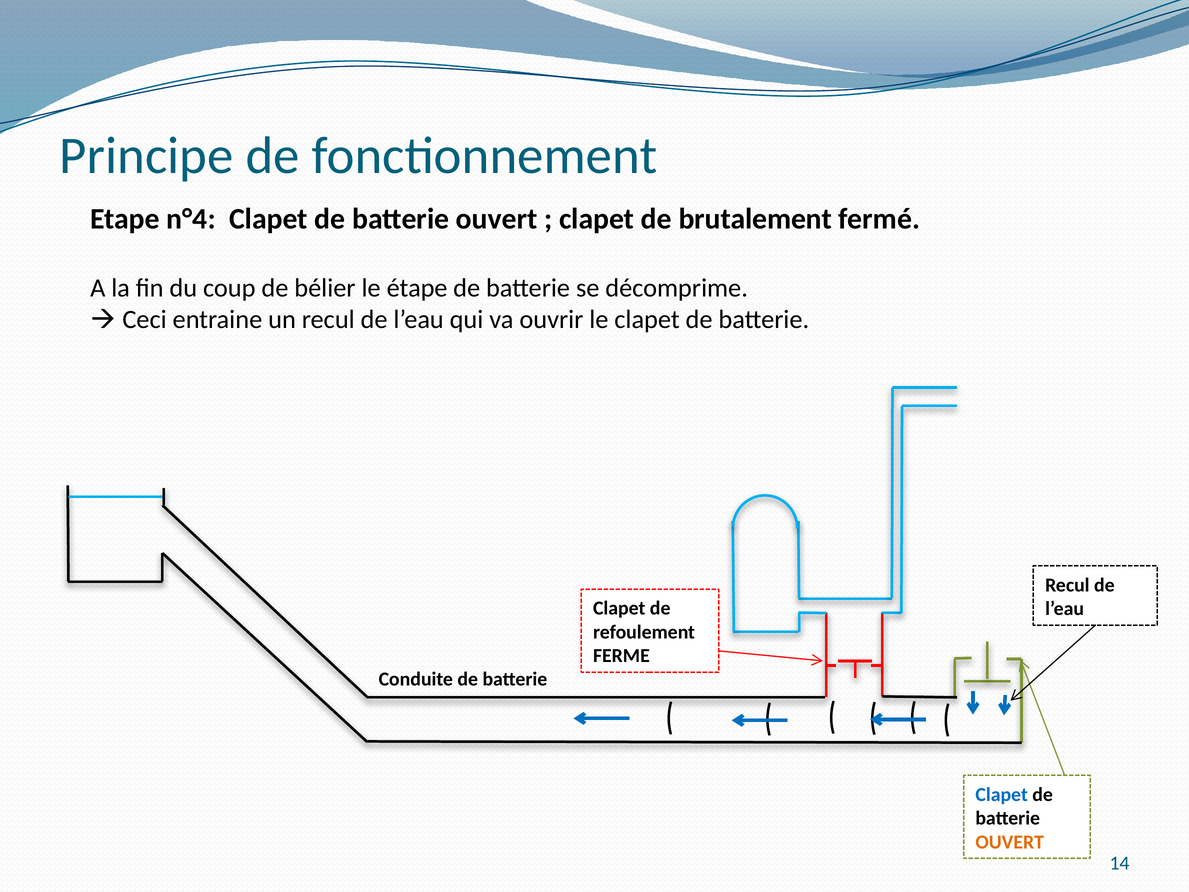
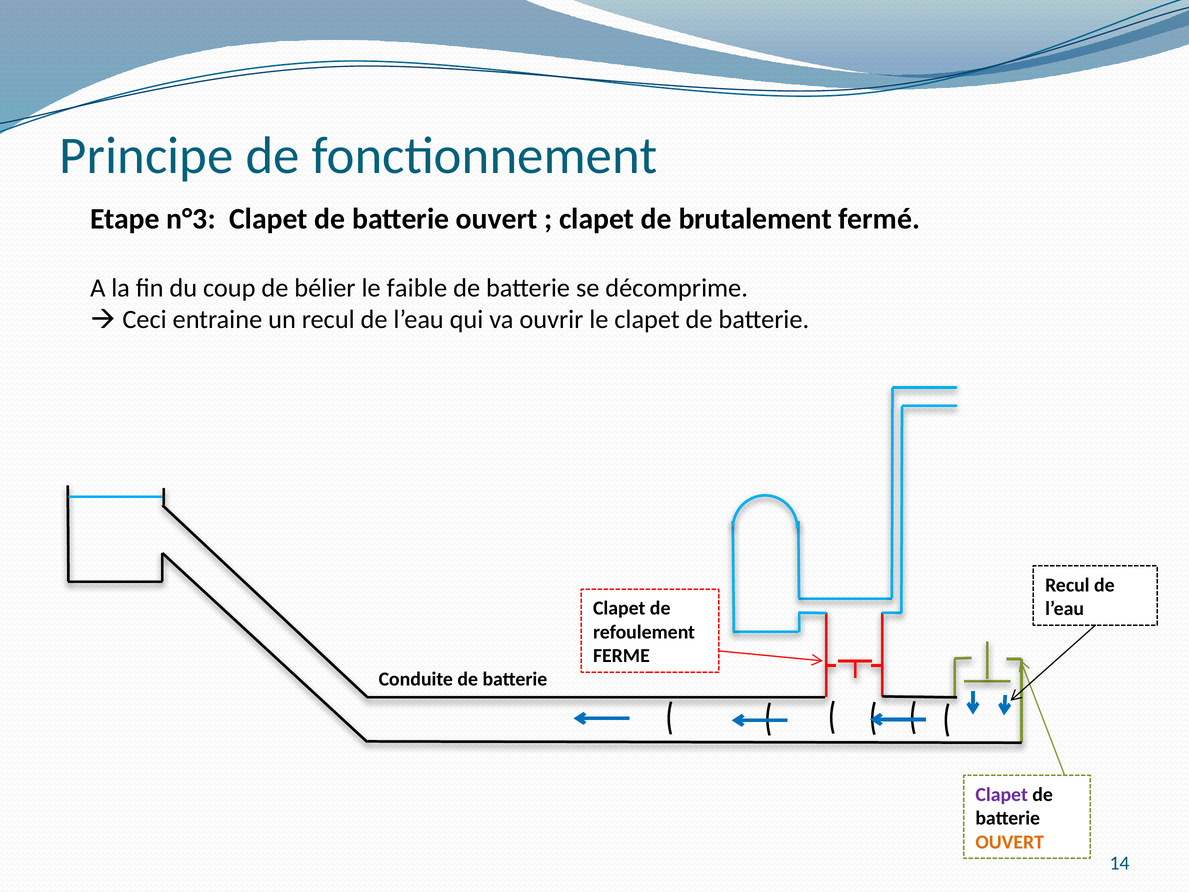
n°4: n°4 -> n°3 (191, 219)
étape: étape -> faible (417, 288)
Clapet colour: blue -> purple (1002, 794)
